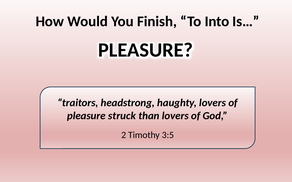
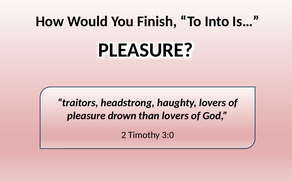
struck: struck -> drown (122, 116)
3:5: 3:5 -> 3:0 (168, 135)
